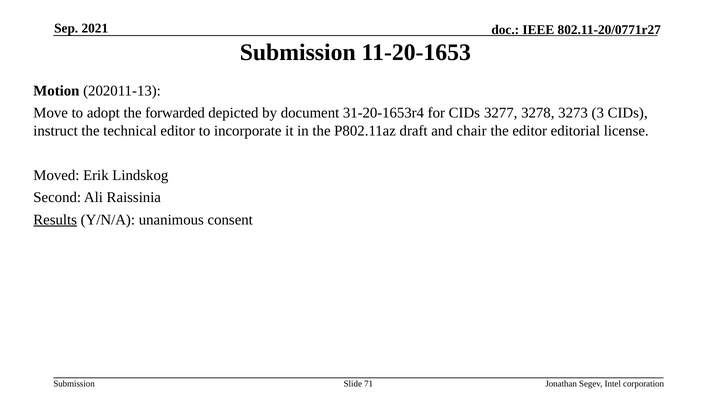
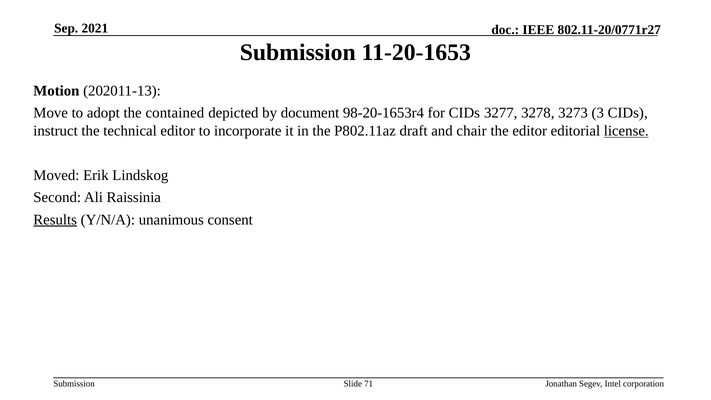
forwarded: forwarded -> contained (175, 113)
31-20-1653r4: 31-20-1653r4 -> 98-20-1653r4 (383, 113)
license underline: none -> present (626, 131)
